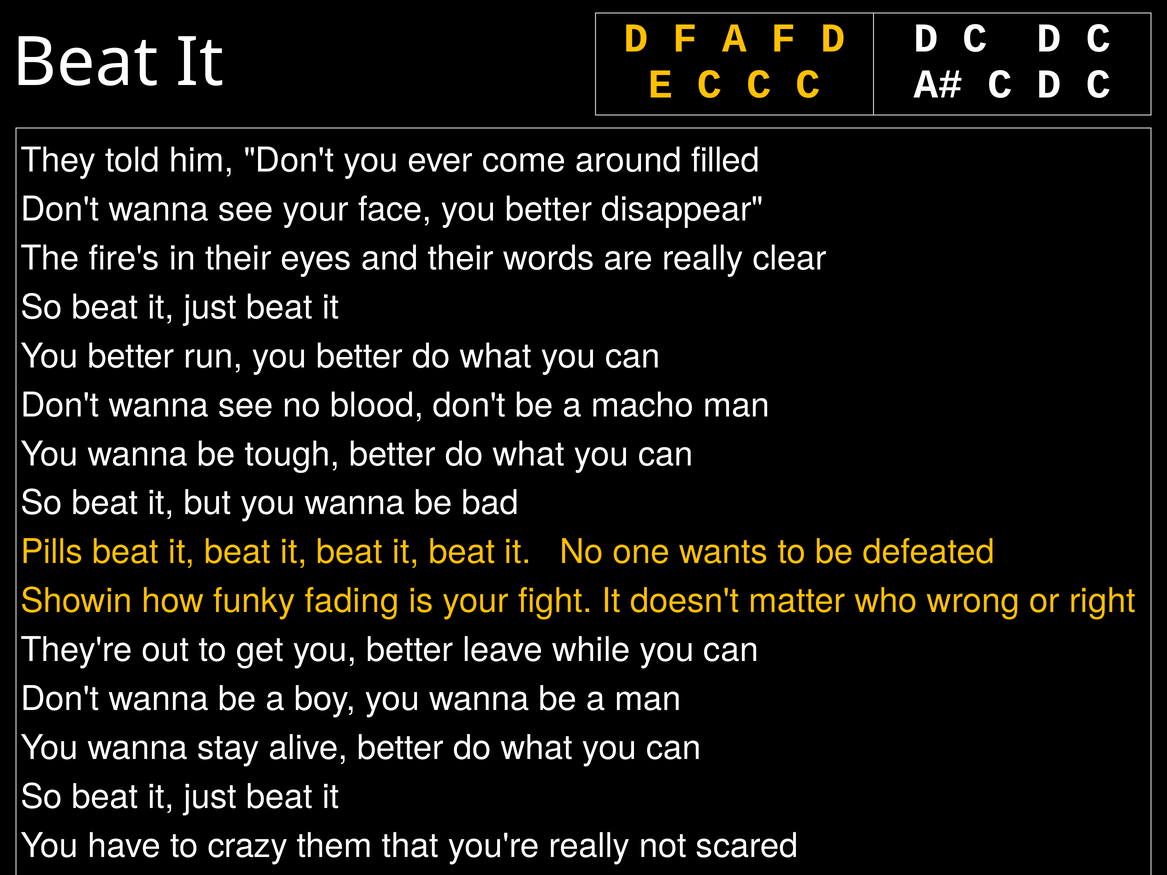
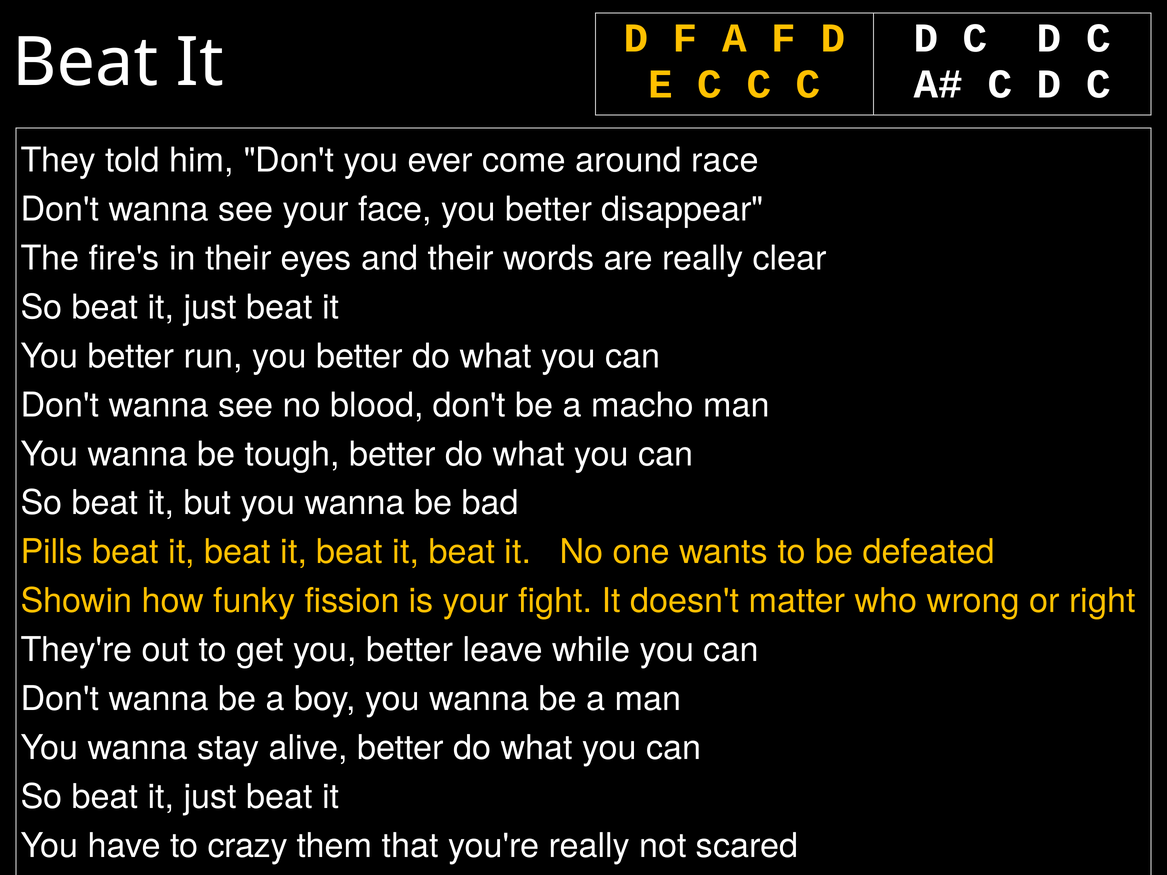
filled: filled -> race (725, 161)
fading: fading -> fission (352, 601)
